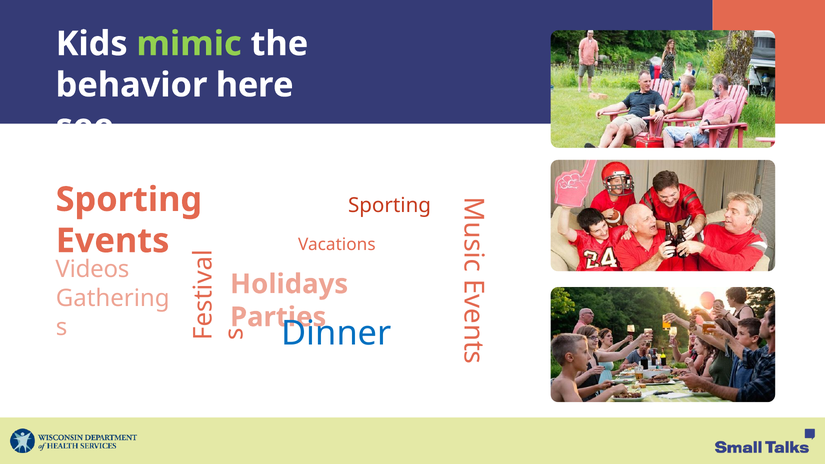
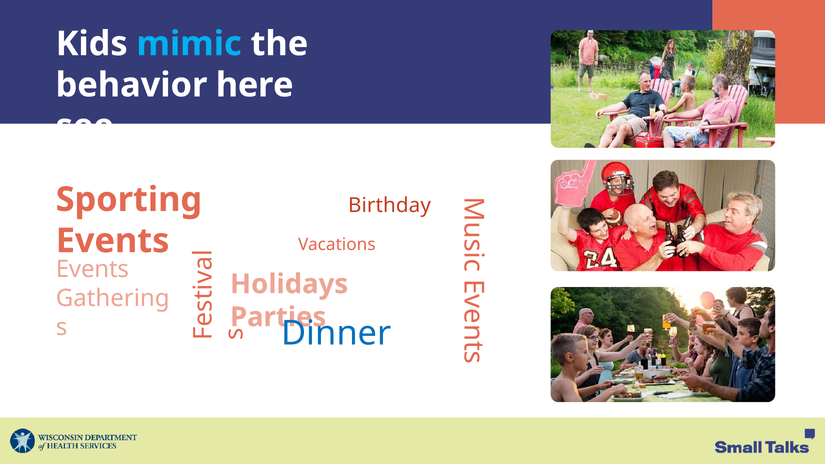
mimic colour: light green -> light blue (189, 44)
Sporting: Sporting -> Birthday (389, 205)
Videos: Videos -> Events (92, 269)
